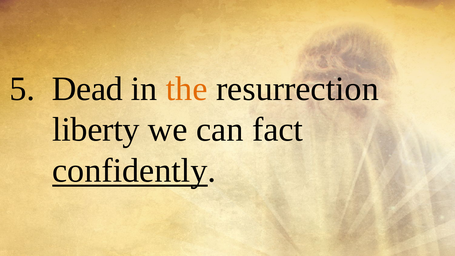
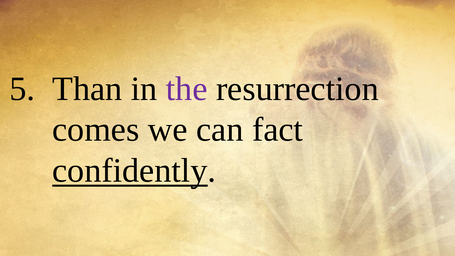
Dead: Dead -> Than (87, 89)
the colour: orange -> purple (187, 89)
liberty: liberty -> comes (96, 130)
